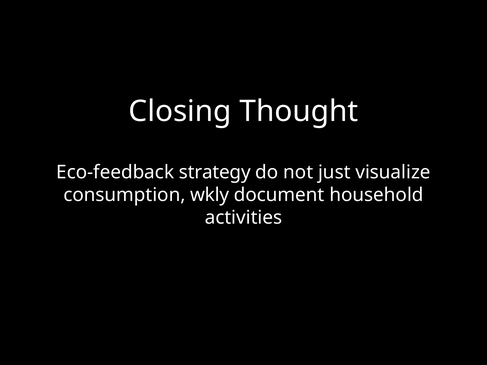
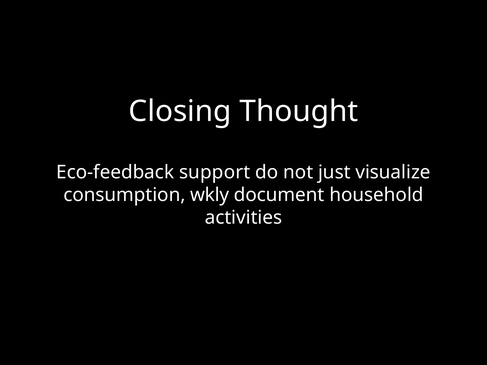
strategy: strategy -> support (215, 172)
